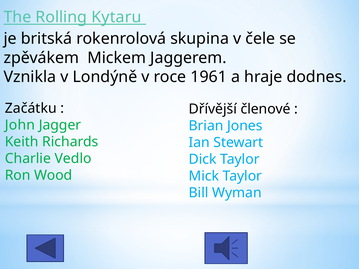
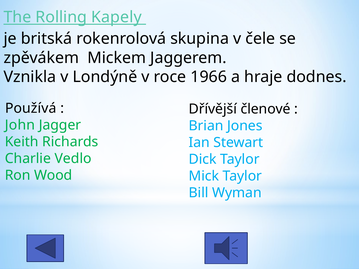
Kytaru: Kytaru -> Kapely (116, 17)
1961: 1961 -> 1966 (209, 77)
Začátku: Začátku -> Používá (31, 108)
